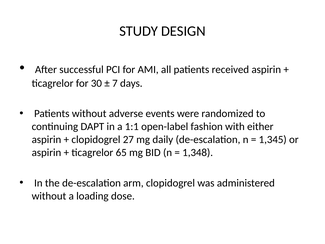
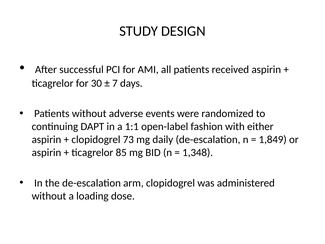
27: 27 -> 73 (128, 139)
1,345: 1,345 -> 1,849 (273, 139)
65: 65 -> 85 (121, 152)
